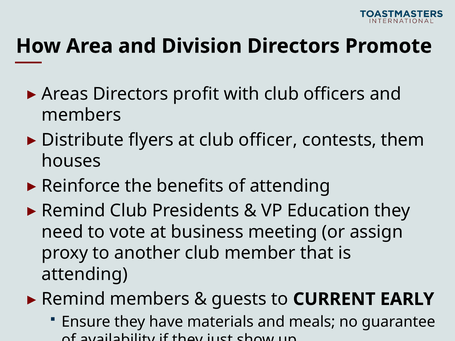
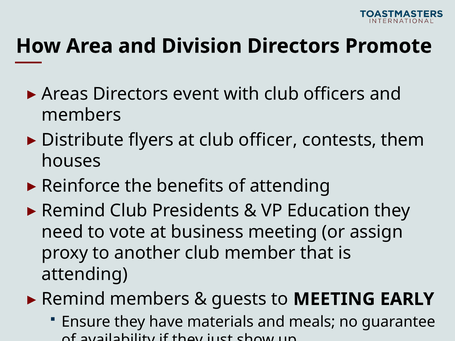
profit: profit -> event (196, 94)
to CURRENT: CURRENT -> MEETING (334, 299)
